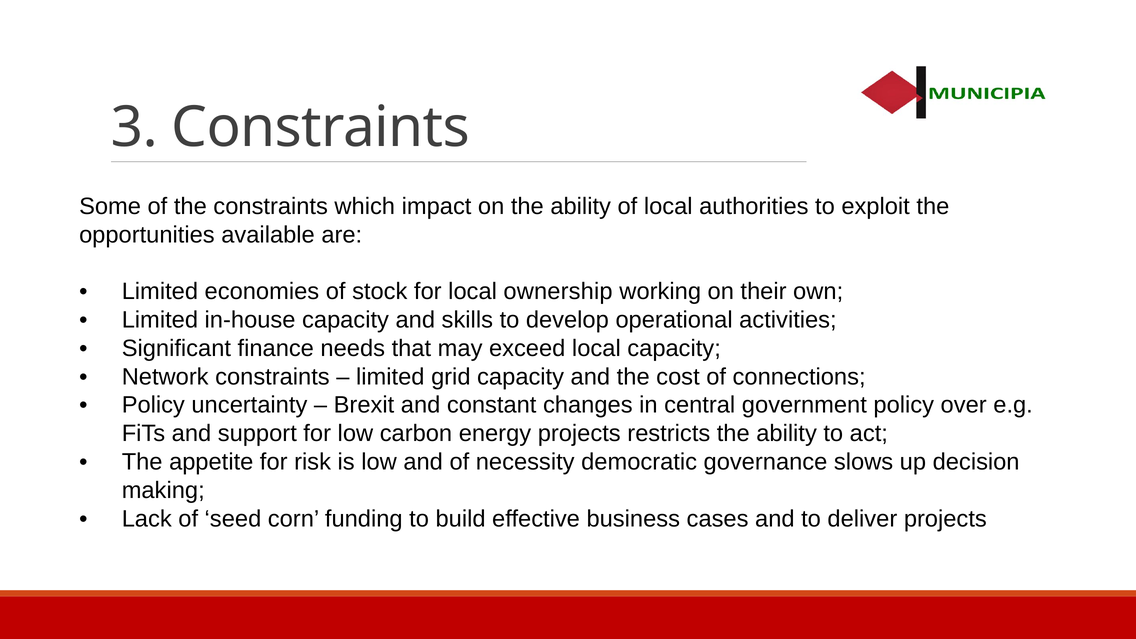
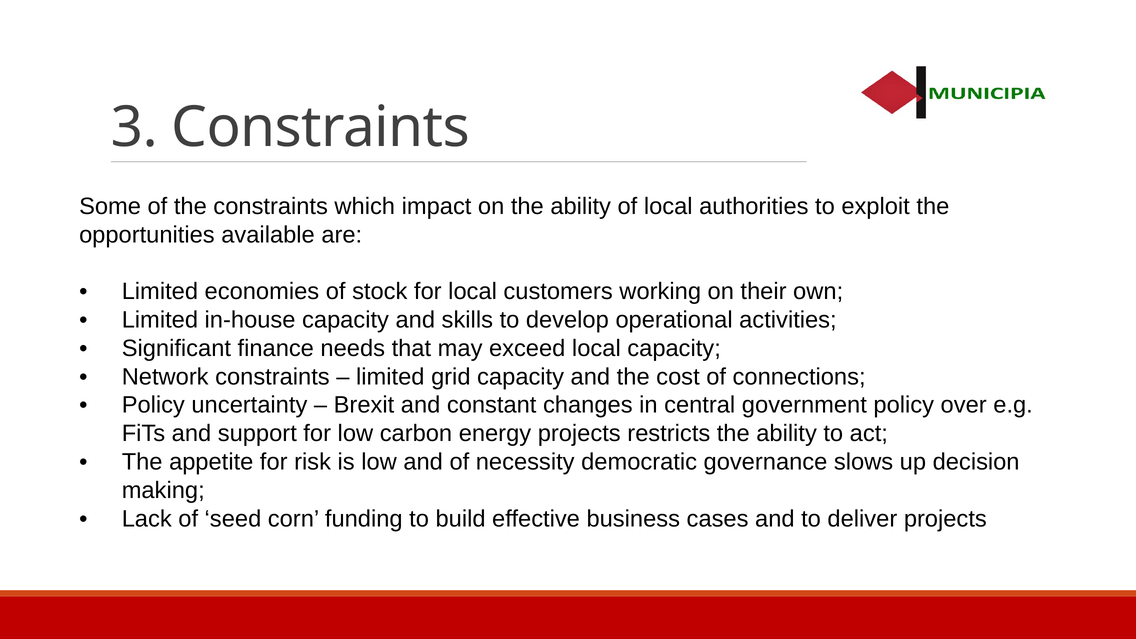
ownership: ownership -> customers (558, 292)
